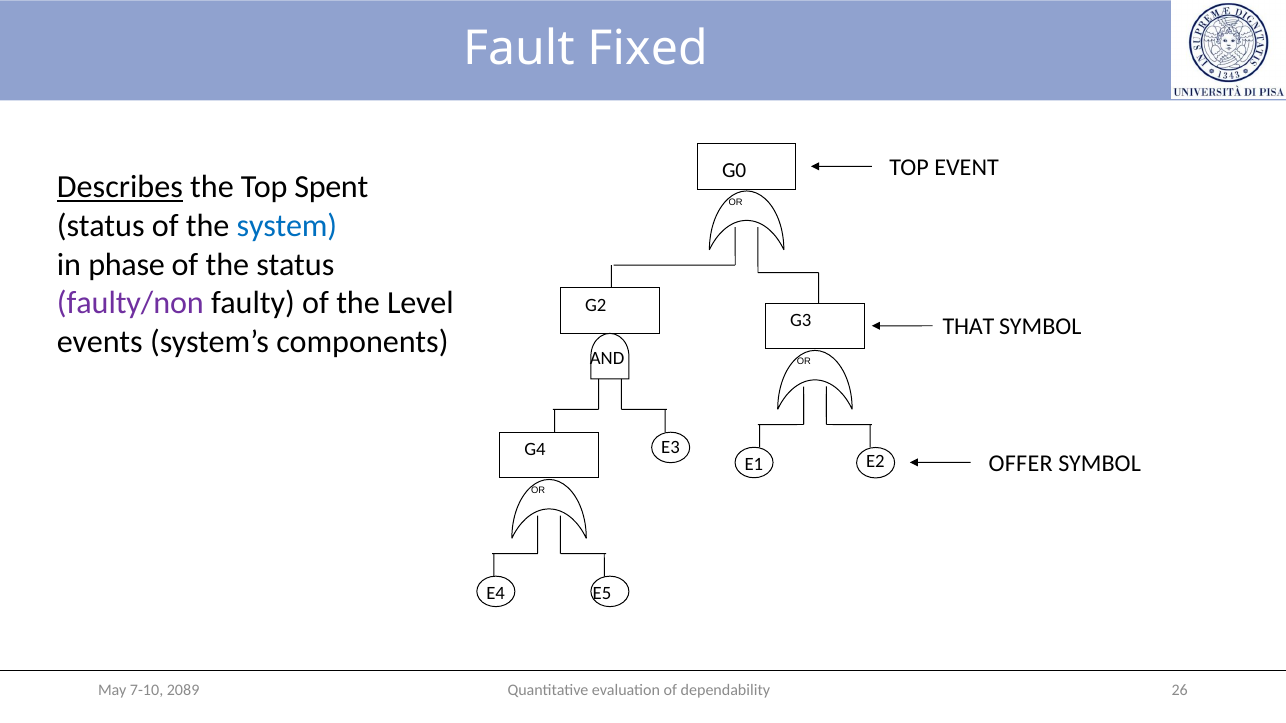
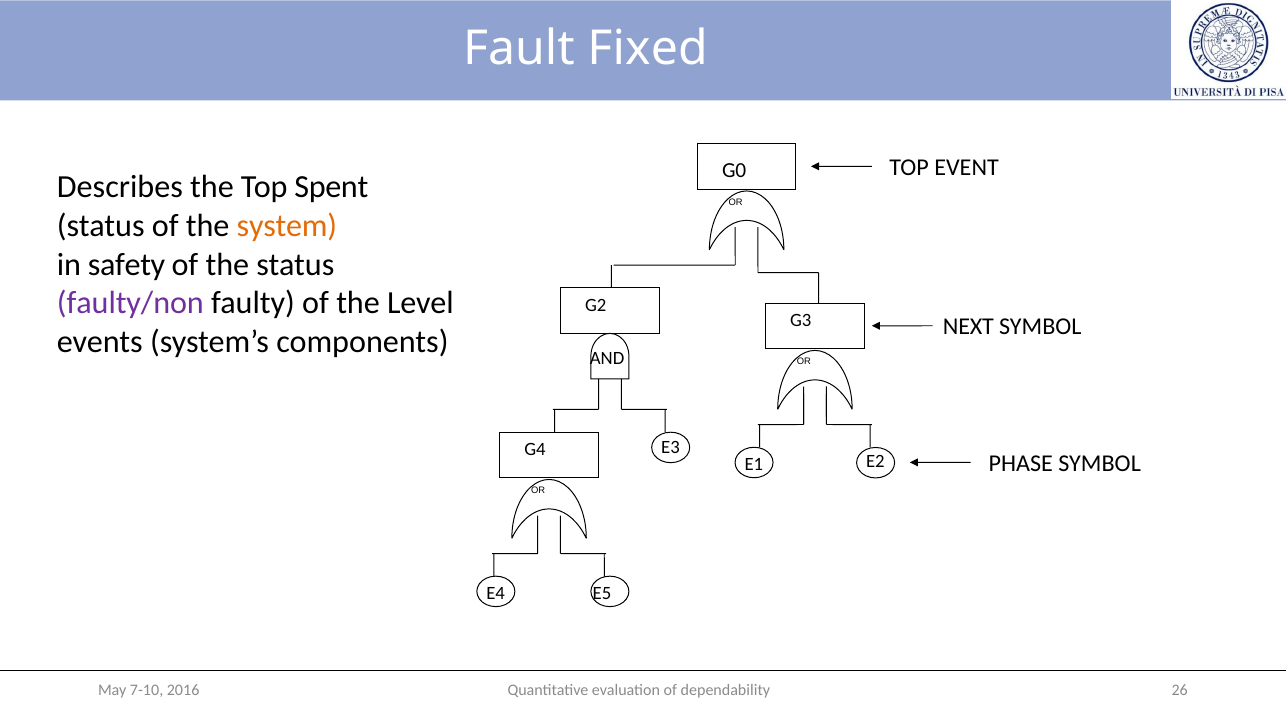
Describes underline: present -> none (120, 187)
system colour: blue -> orange (287, 226)
phase: phase -> safety (127, 265)
THAT: THAT -> NEXT (968, 327)
OFFER: OFFER -> PHASE (1021, 463)
2089: 2089 -> 2016 (183, 691)
